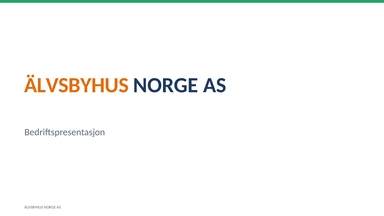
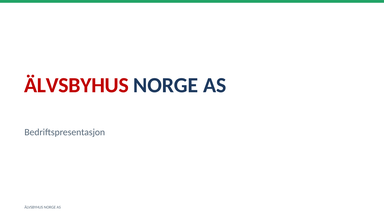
ÄLVSBYHUS colour: orange -> red (76, 85)
